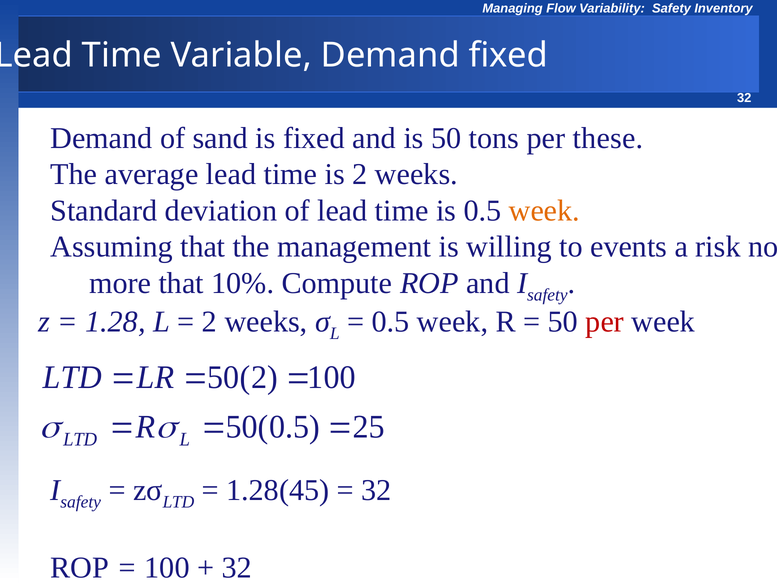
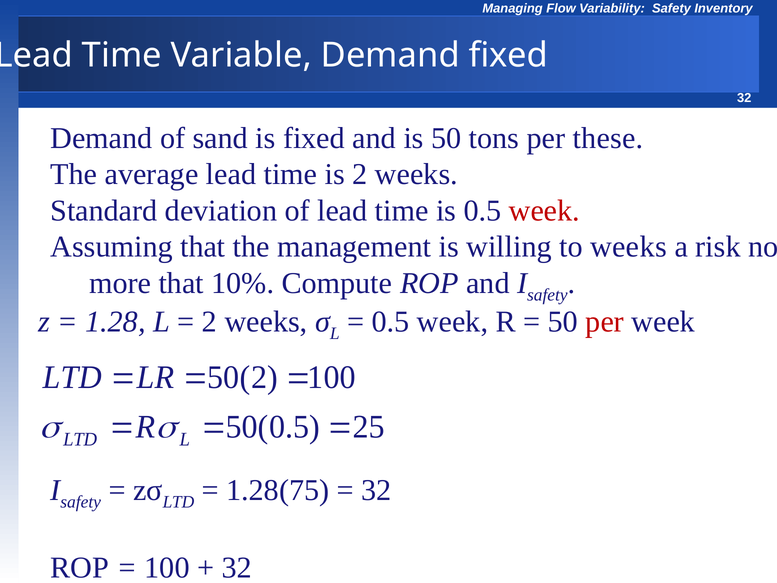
week colour: orange -> red (544, 211)
to events: events -> weeks (628, 247)
1.28(45: 1.28(45 -> 1.28(75 (278, 490)
